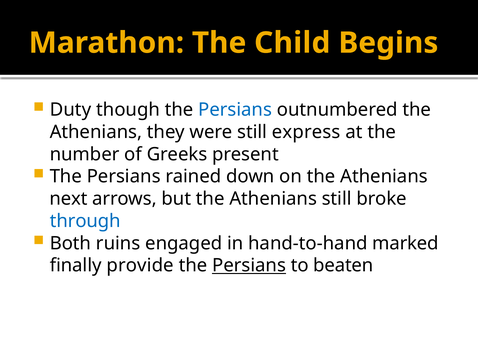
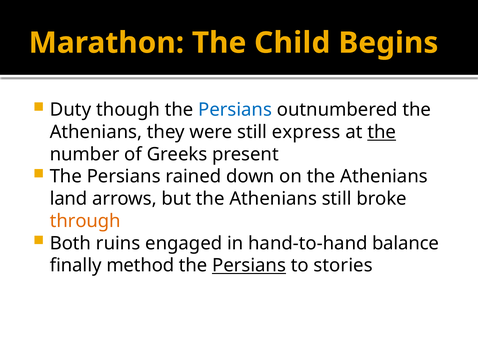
the underline: none -> present (382, 132)
next: next -> land (69, 199)
through colour: blue -> orange (85, 221)
marked: marked -> balance (406, 244)
provide: provide -> method (140, 266)
beaten: beaten -> stories (343, 266)
